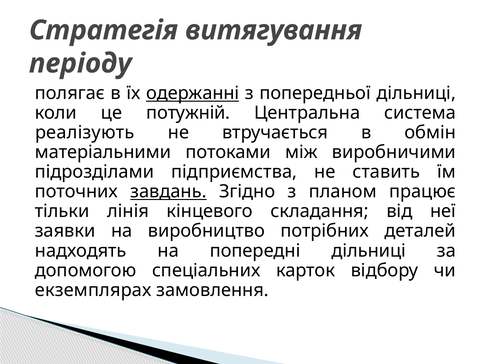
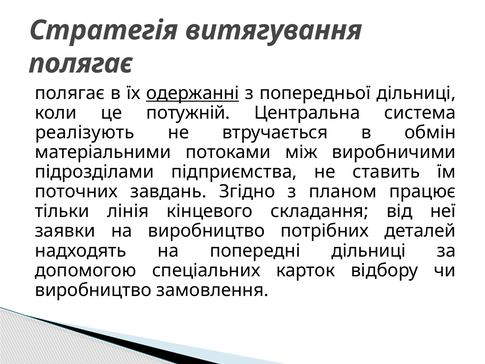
періоду: періоду -> полягає (81, 63)
завдань underline: present -> none (168, 191)
екземплярах: екземплярах -> виробництво (93, 290)
